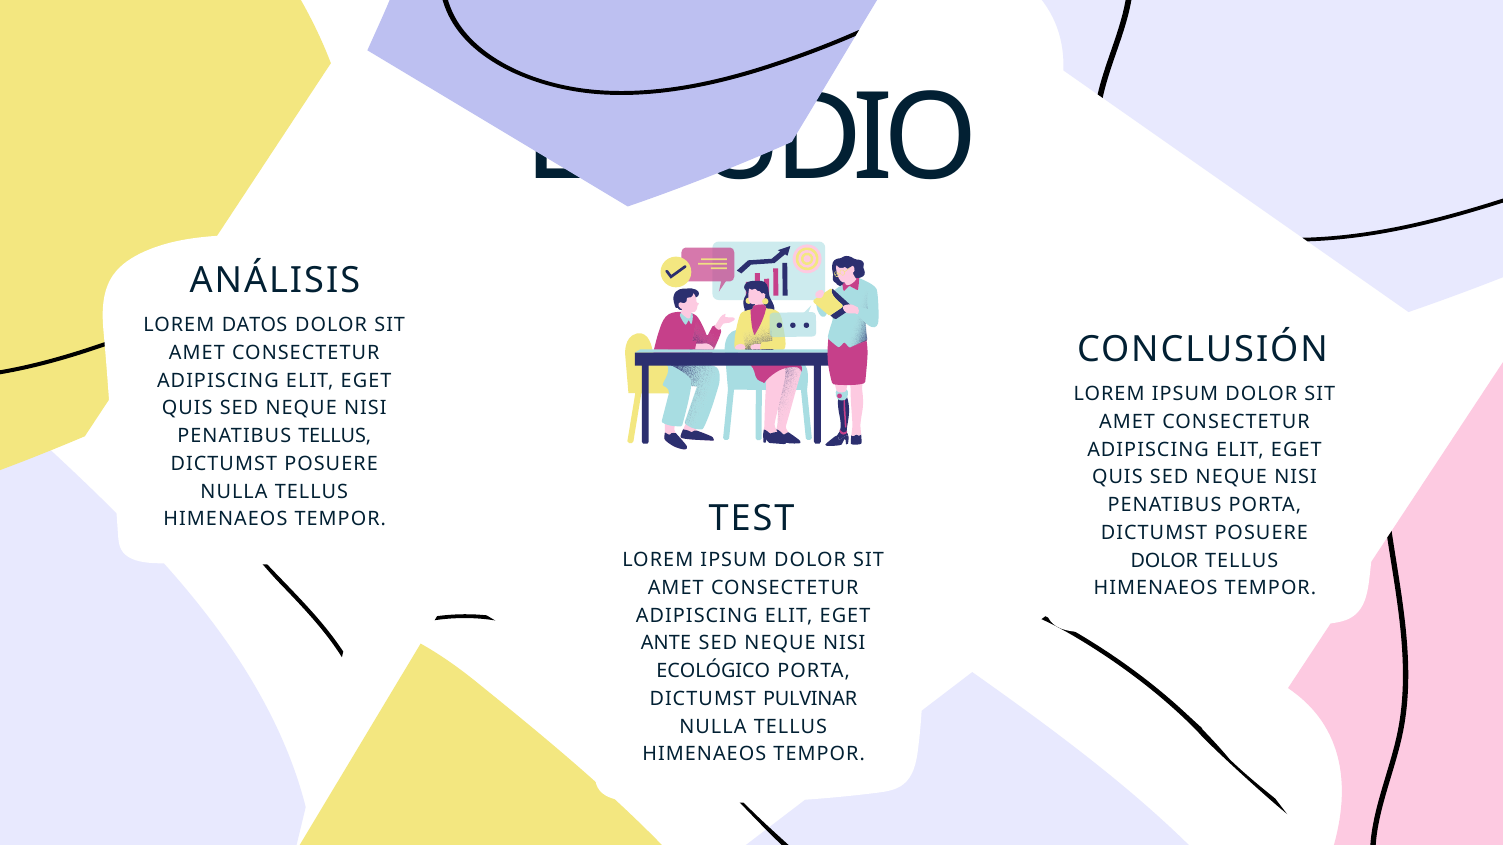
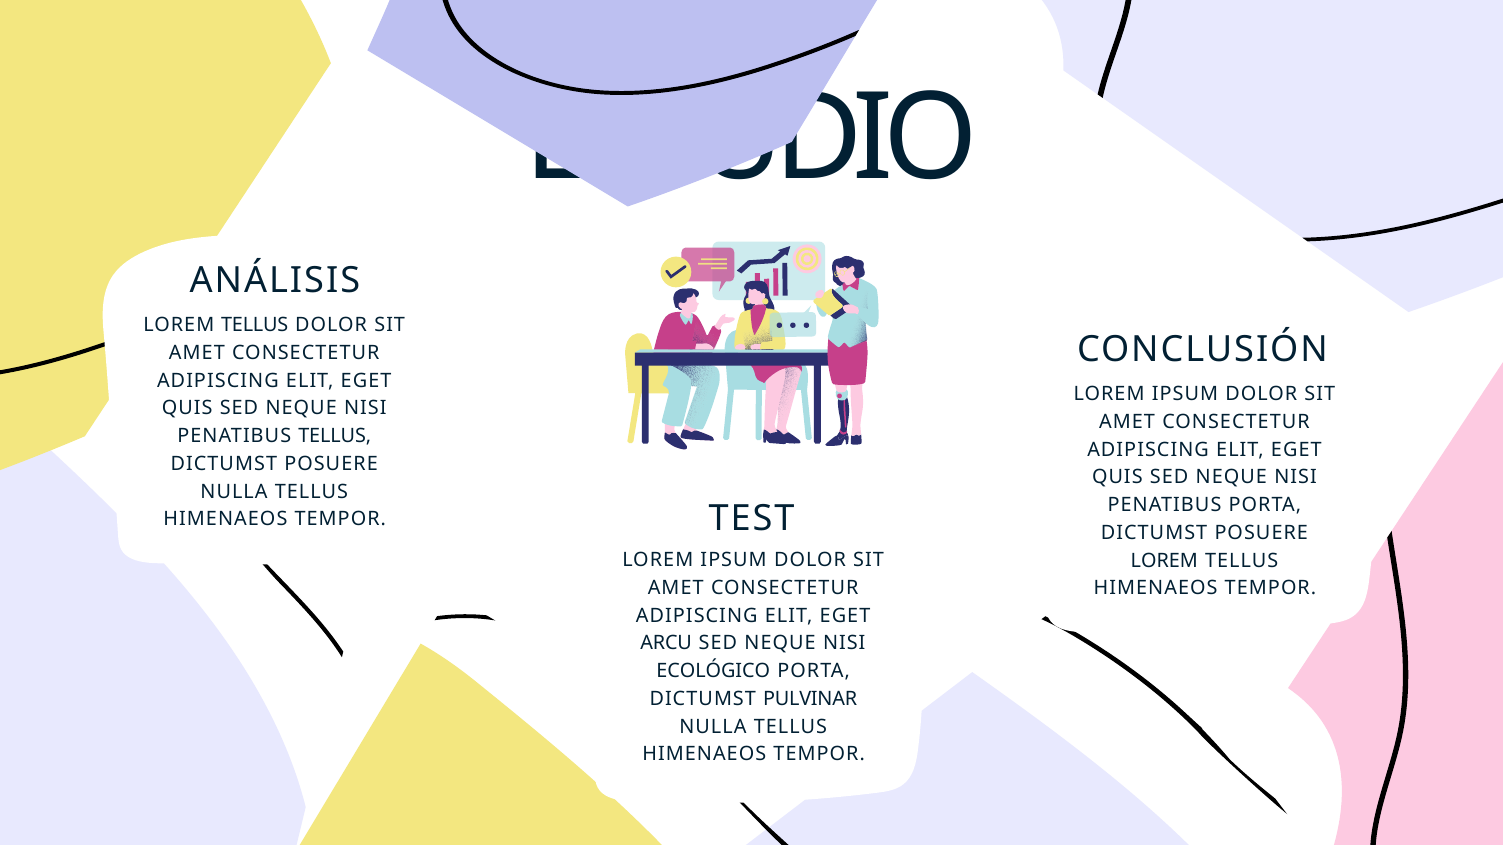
DATOS: DATOS -> TELLUS (255, 325)
DOLOR: DOLOR -> LOREM (1164, 561)
ANTE: ANTE -> ARCU (666, 644)
